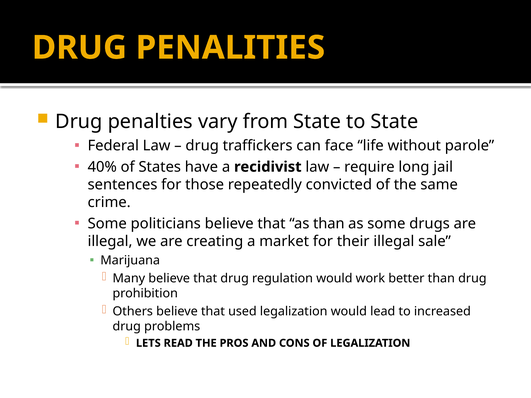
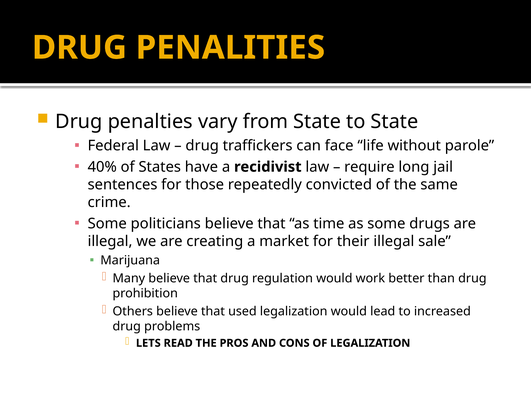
as than: than -> time (329, 224)
